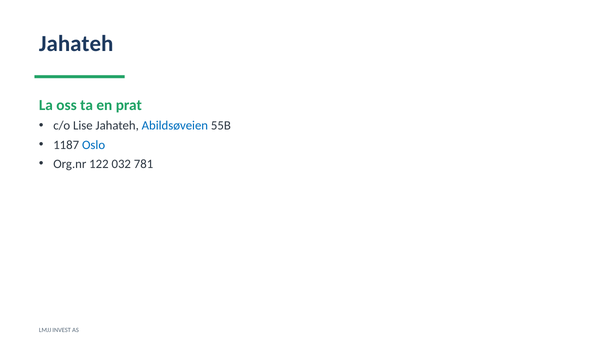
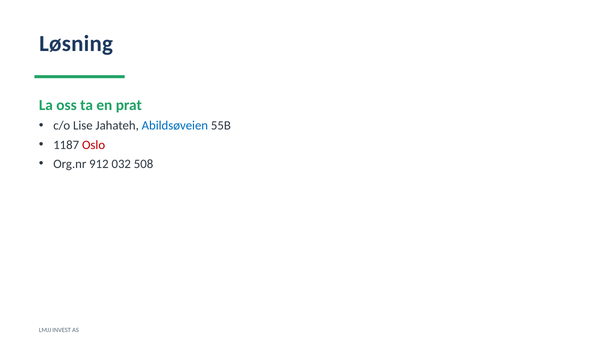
Jahateh: Jahateh -> Løsning (76, 44)
Oslo colour: blue -> red (94, 145)
122: 122 -> 912 (99, 164)
781: 781 -> 508 (144, 164)
